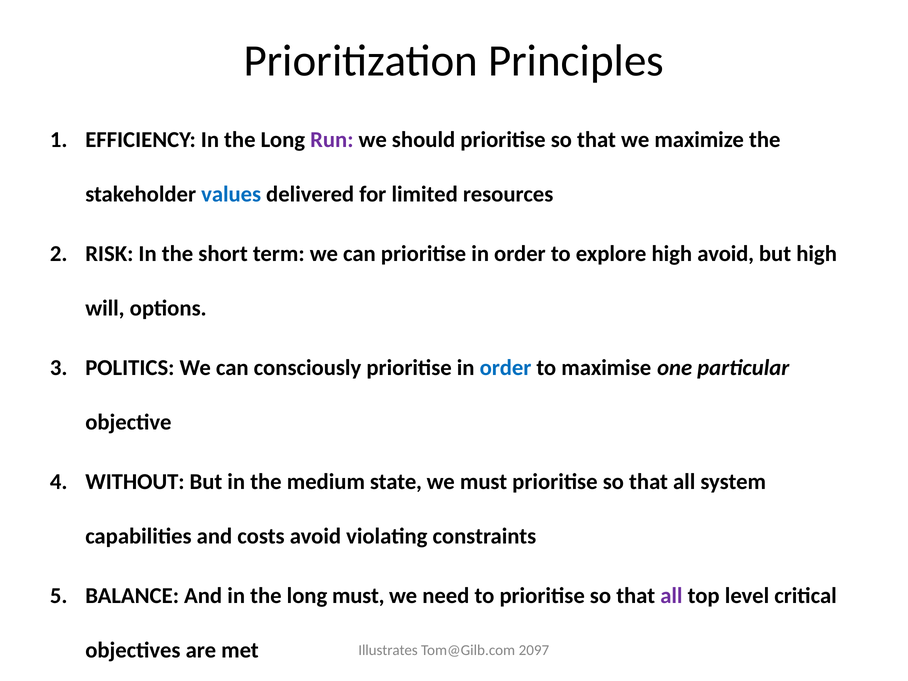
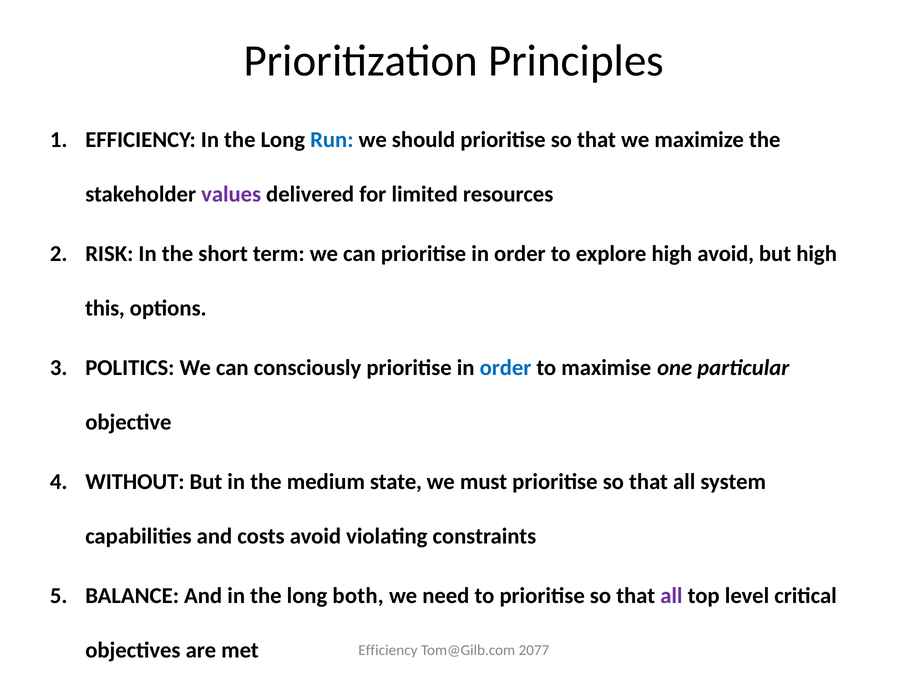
Run colour: purple -> blue (332, 140)
values colour: blue -> purple (231, 194)
will: will -> this (105, 308)
long must: must -> both (358, 596)
Illustrates: Illustrates -> Efficiency (388, 650)
2097: 2097 -> 2077 (534, 650)
